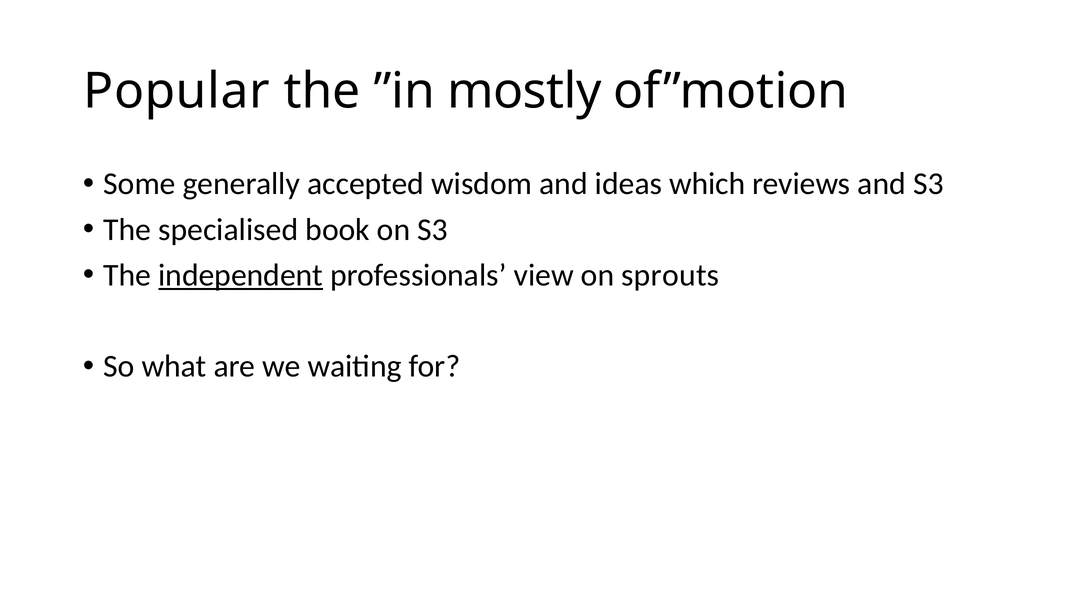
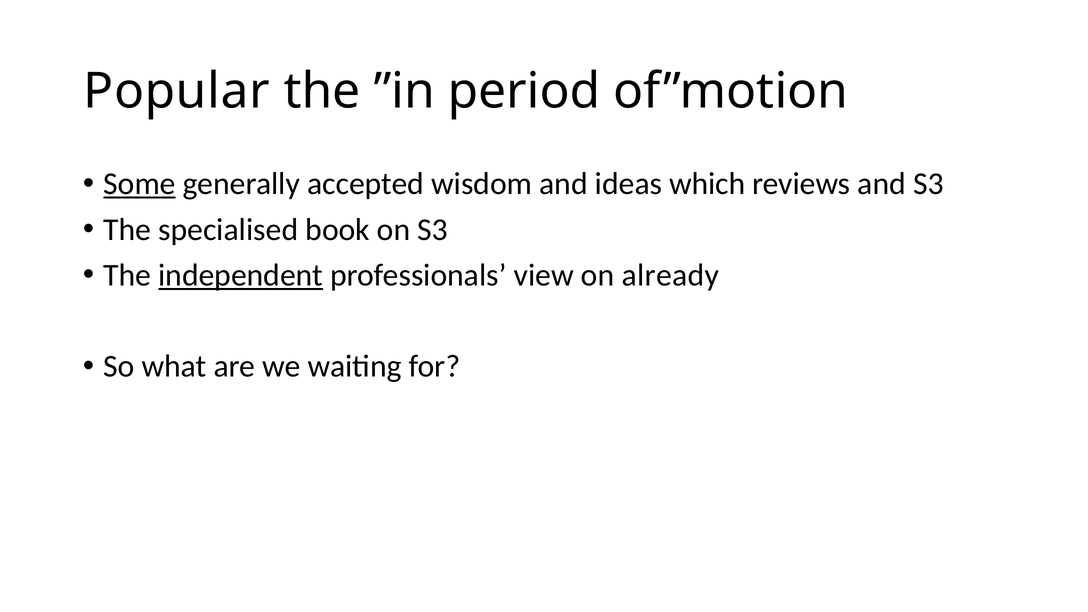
mostly: mostly -> period (524, 91)
Some underline: none -> present (140, 184)
sprouts: sprouts -> already (670, 275)
